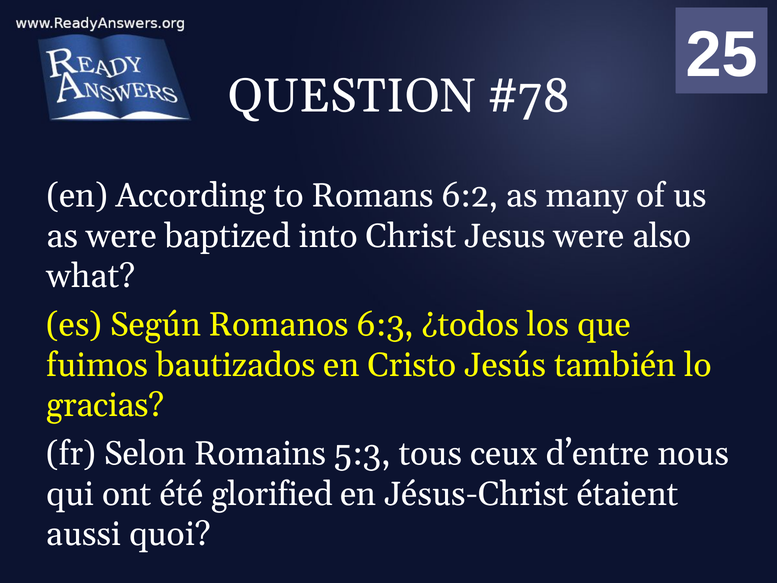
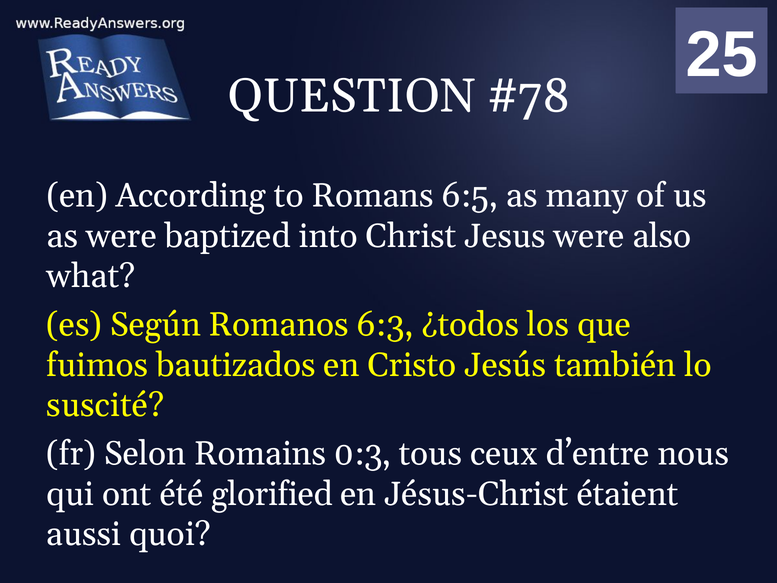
6:2: 6:2 -> 6:5 (470, 196)
gracias: gracias -> suscité (105, 405)
5:3: 5:3 -> 0:3 (363, 454)
